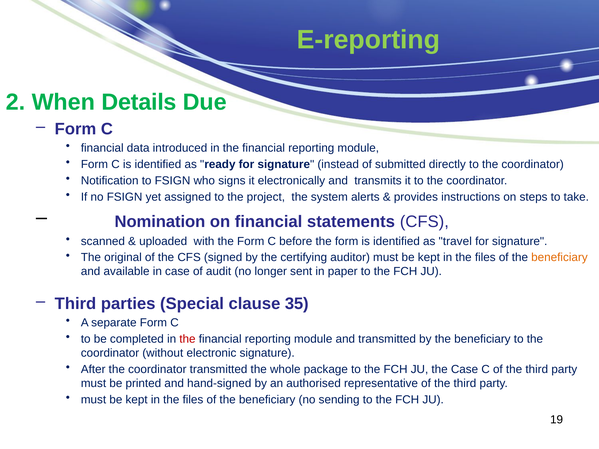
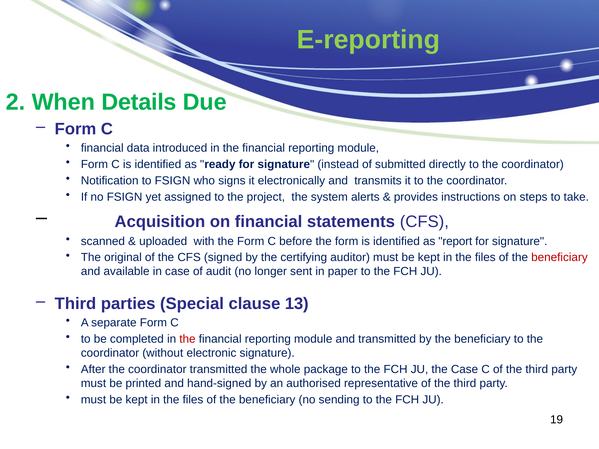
Nomination: Nomination -> Acquisition (160, 222)
travel: travel -> report (455, 241)
beneficiary colour: orange -> red (559, 258)
35: 35 -> 13 (297, 304)
